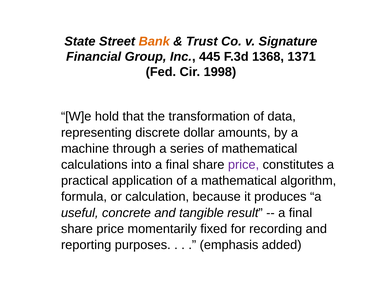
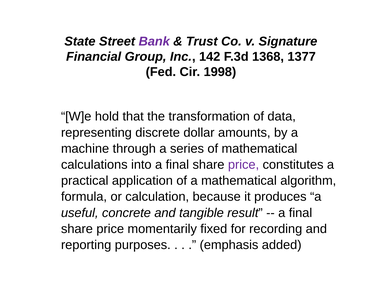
Bank colour: orange -> purple (154, 41)
445: 445 -> 142 (210, 57)
1371: 1371 -> 1377 (302, 57)
